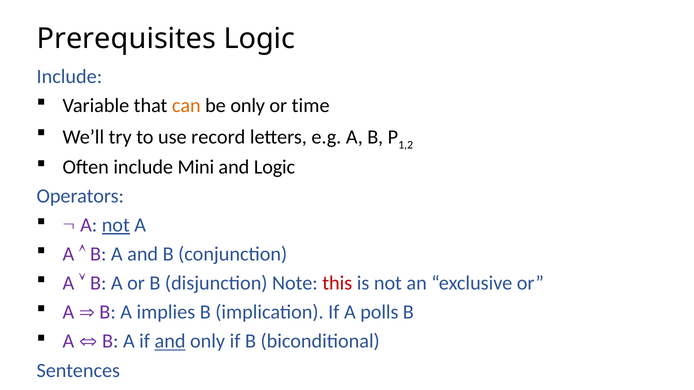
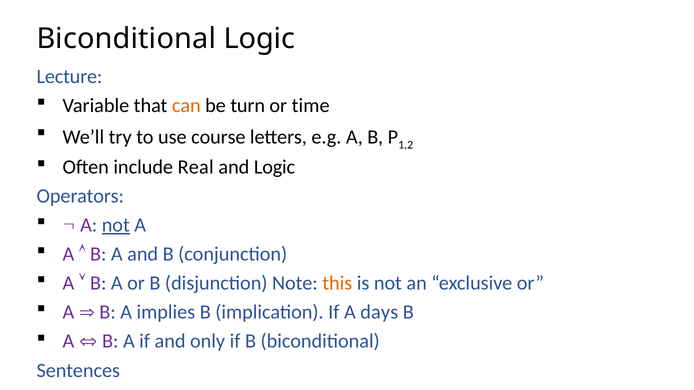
Prerequisites: Prerequisites -> Biconditional (126, 39)
Include: Include -> Lecture (69, 77)
be only: only -> turn (248, 106)
record: record -> course (218, 137)
Mini: Mini -> Real (196, 167)
this colour: red -> orange (337, 283)
polls: polls -> days (379, 313)
and underline: present -> none (170, 342)
